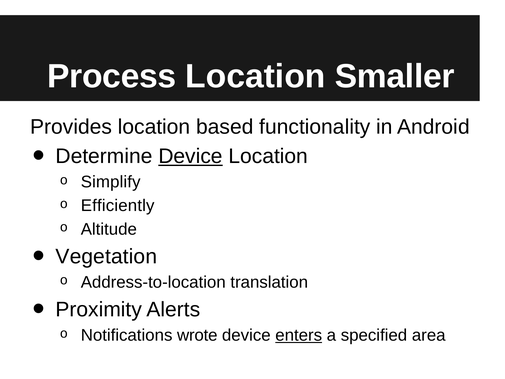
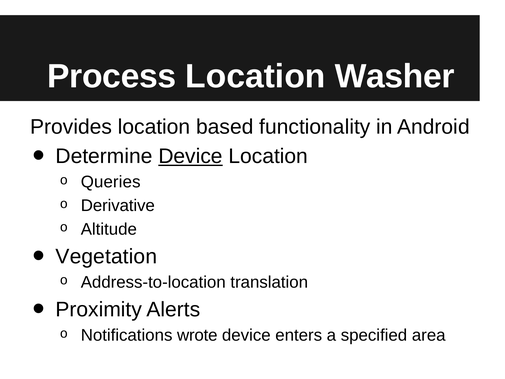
Smaller: Smaller -> Washer (395, 76)
Simplify: Simplify -> Queries (111, 182)
Efficiently: Efficiently -> Derivative (118, 206)
enters underline: present -> none (299, 335)
